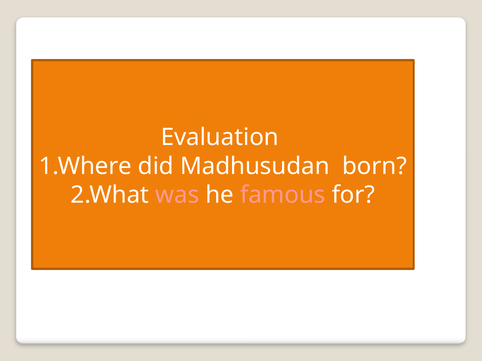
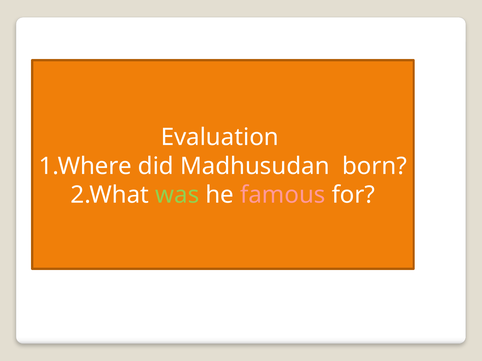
was colour: pink -> light green (177, 195)
